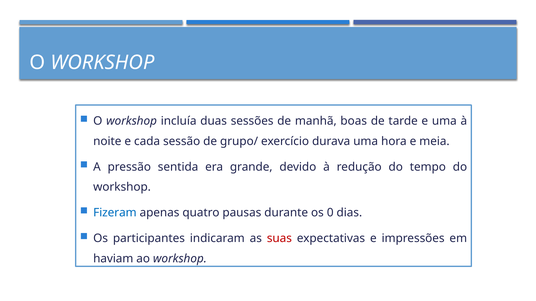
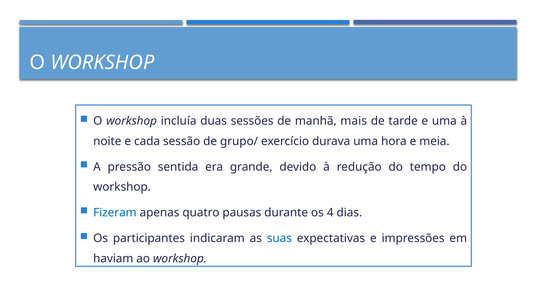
boas: boas -> mais (354, 121)
0: 0 -> 4 (330, 213)
suas colour: red -> blue (279, 239)
